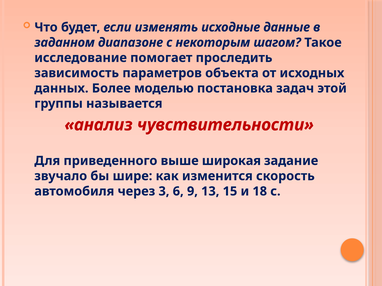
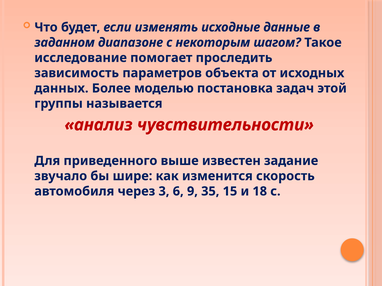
широкая: широкая -> известен (231, 161)
13: 13 -> 35 (210, 192)
